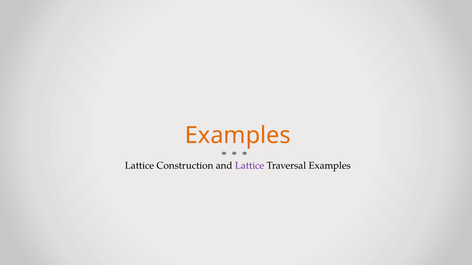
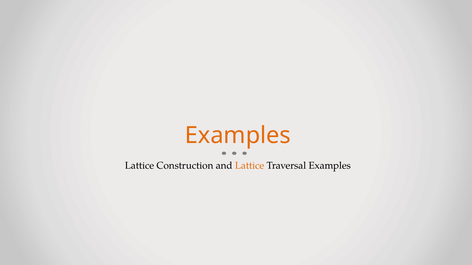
Lattice colour: purple -> orange (250, 166)
